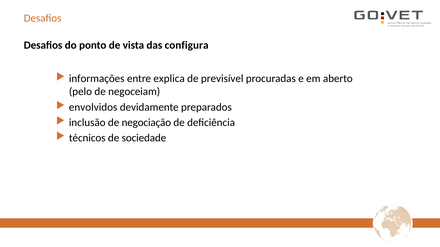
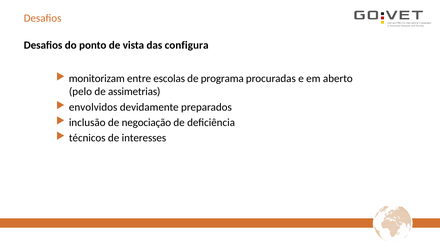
informações: informações -> monitorizam (97, 79)
explica: explica -> escolas (169, 79)
previsível: previsível -> programa (222, 79)
negoceiam: negoceiam -> assimetrias (134, 92)
sociedade: sociedade -> interesses (144, 138)
